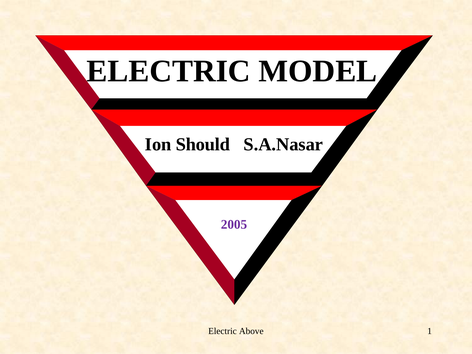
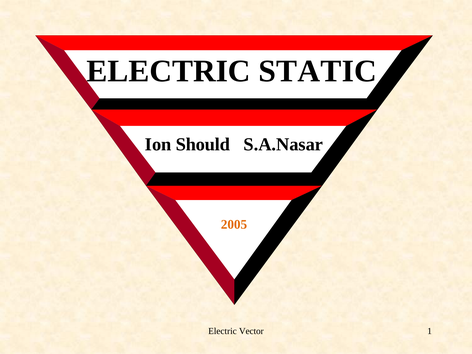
MODEL: MODEL -> STATIC (318, 71)
2005 colour: purple -> orange (234, 224)
Above: Above -> Vector (251, 331)
